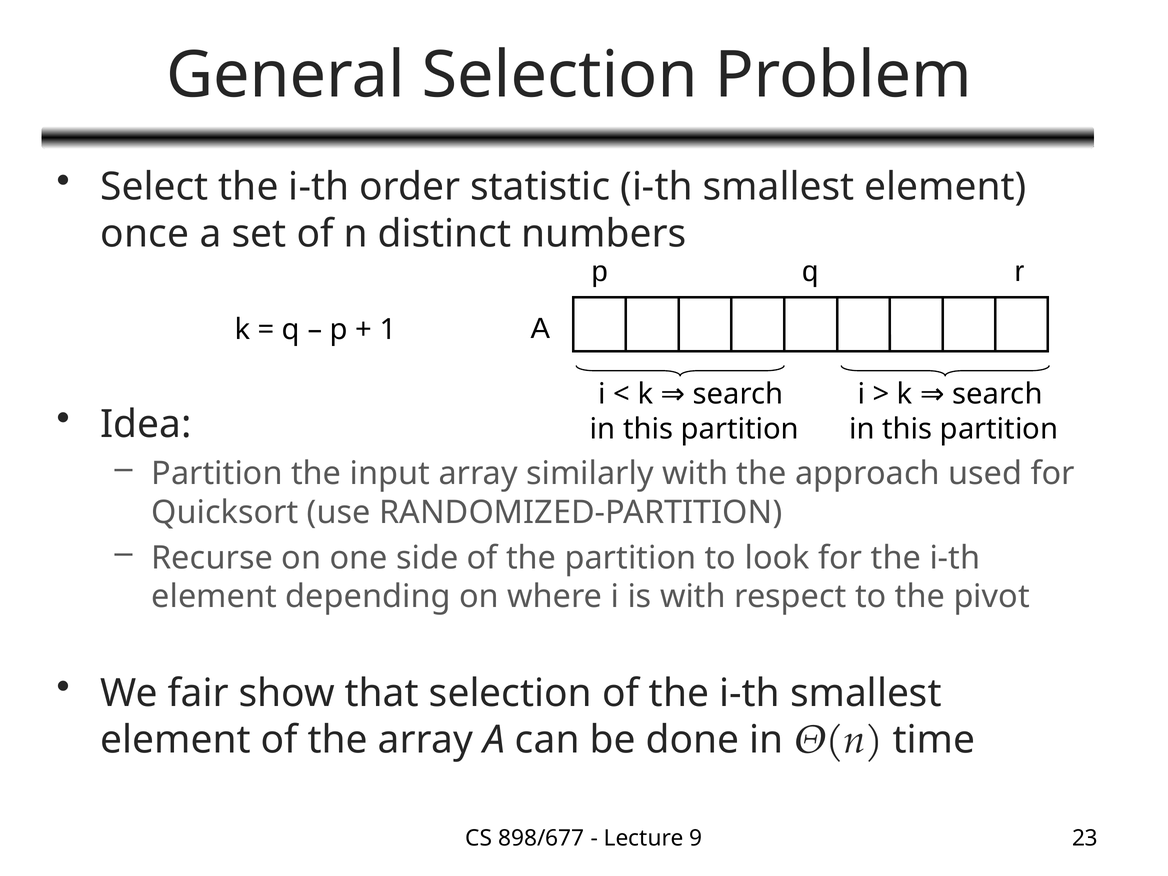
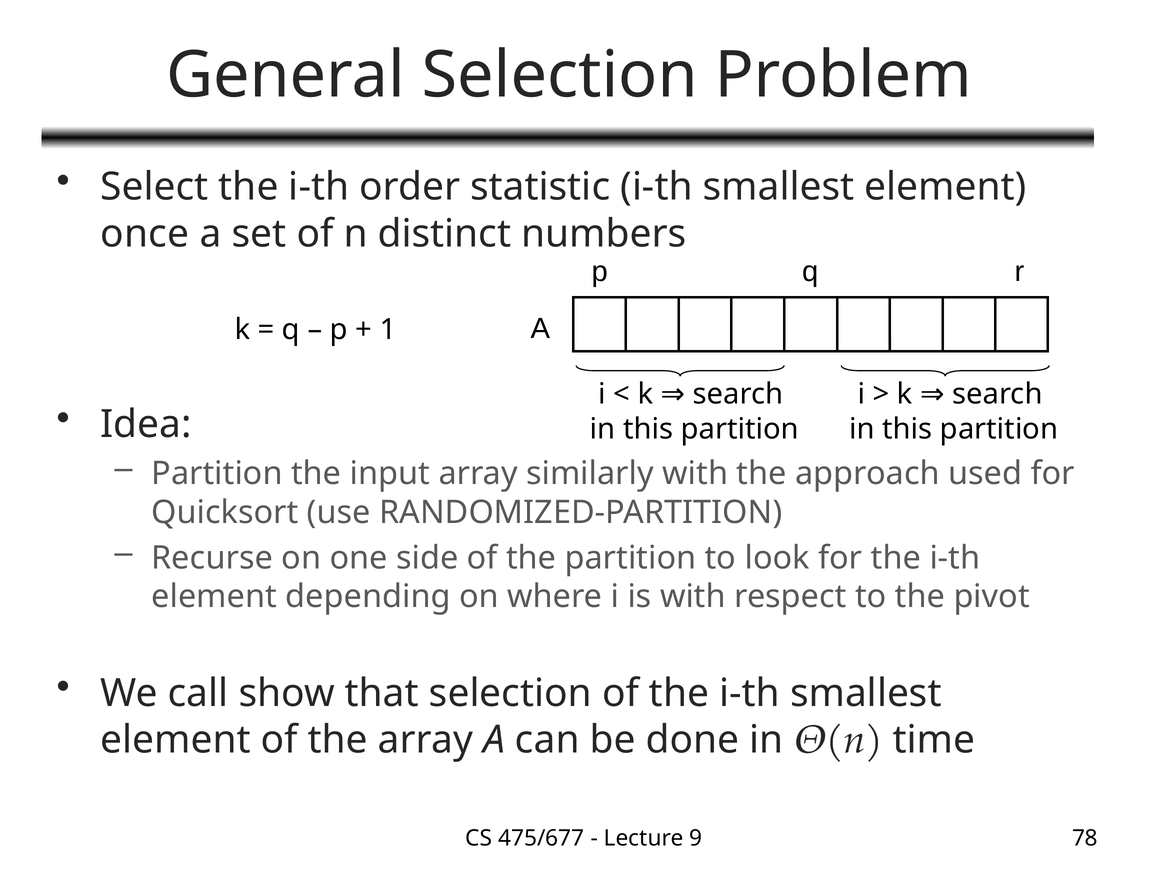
fair: fair -> call (198, 693)
898/677: 898/677 -> 475/677 (541, 838)
23: 23 -> 78 (1085, 838)
